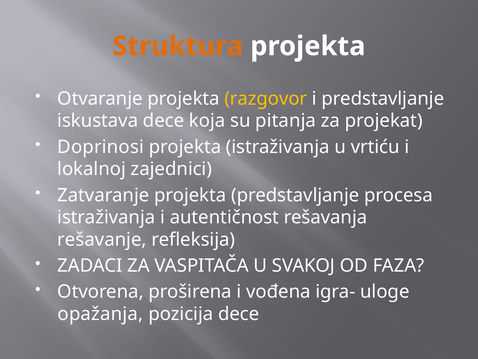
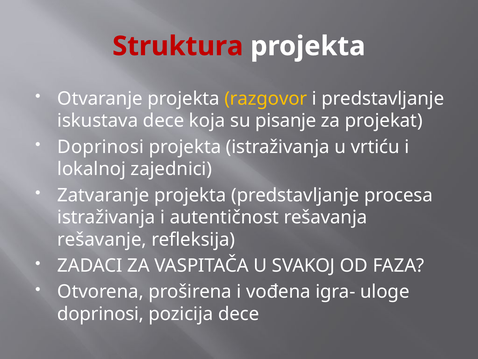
Struktura colour: orange -> red (178, 46)
pitanja: pitanja -> pisanje (286, 121)
opažanja: opažanja -> doprinosi (101, 314)
